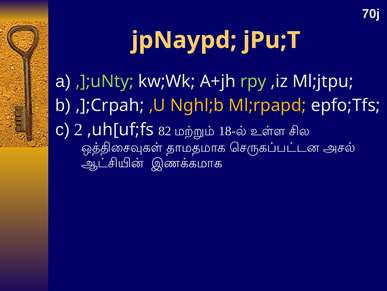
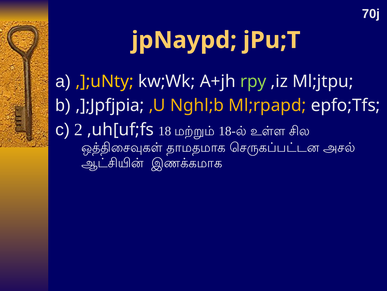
,];uNty colour: light green -> yellow (105, 81)
,];Crpah: ,];Crpah -> ,];Jpfjpia (110, 105)
82: 82 -> 18 (165, 131)
